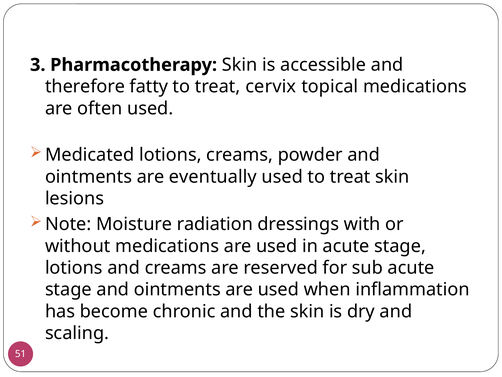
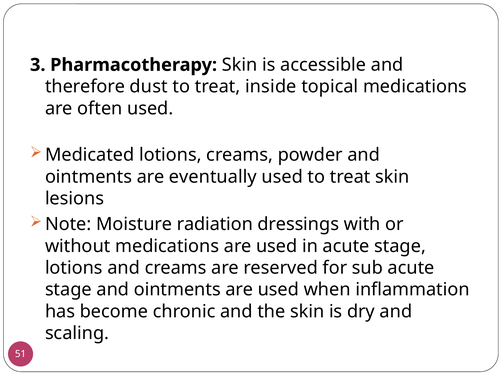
fatty: fatty -> dust (149, 87)
cervix: cervix -> inside (271, 87)
